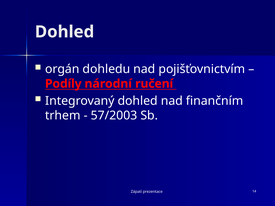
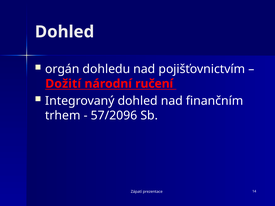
Podíly: Podíly -> Dožití (63, 84)
57/2003: 57/2003 -> 57/2096 (114, 116)
